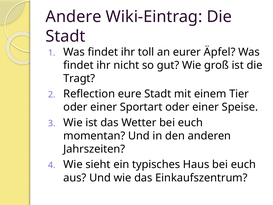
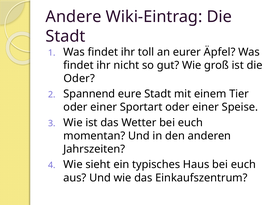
Tragt: Tragt -> Oder (79, 78)
Reflection: Reflection -> Spannend (89, 94)
